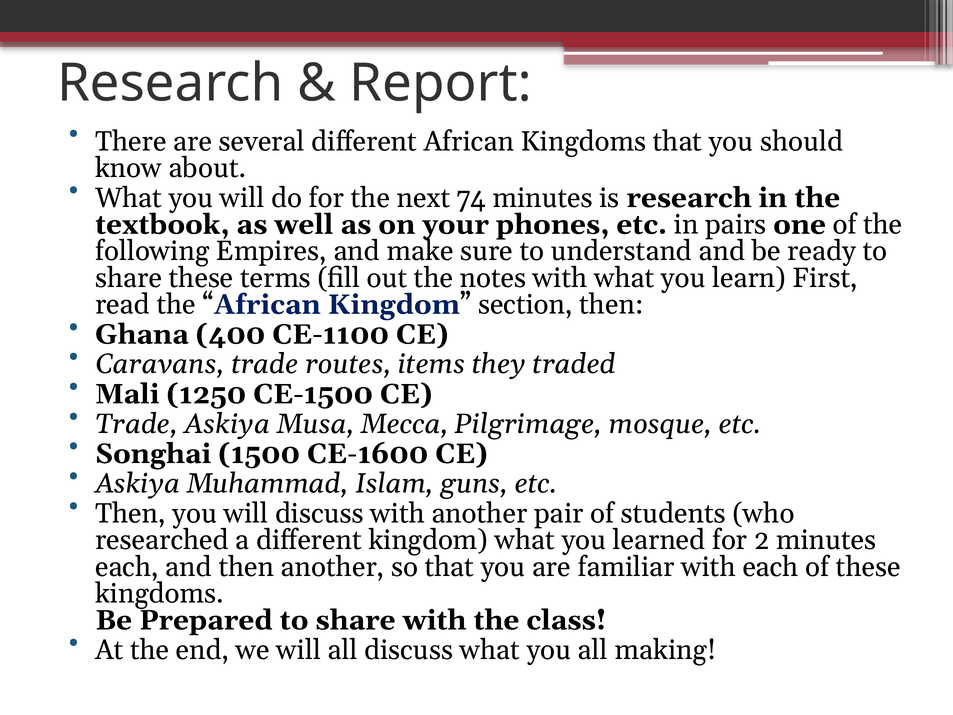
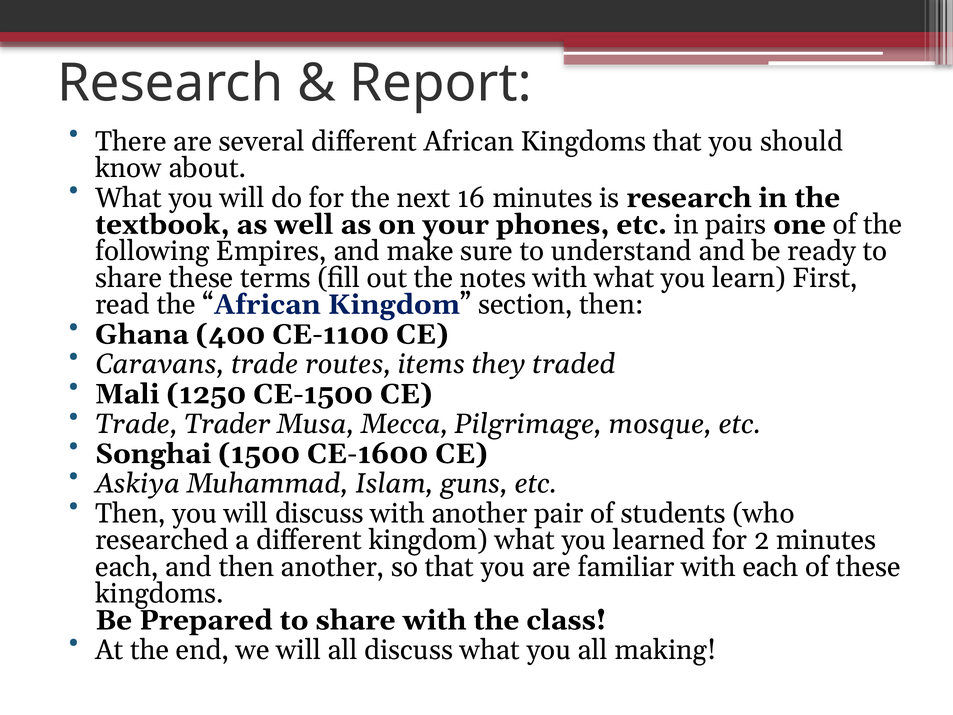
74: 74 -> 16 (471, 198)
Trade Askiya: Askiya -> Trader (227, 424)
